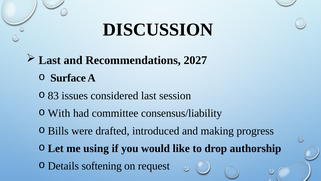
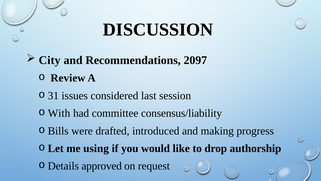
Last: Last -> City (50, 60)
2027: 2027 -> 2097 (195, 60)
Surface: Surface -> Review (68, 78)
83: 83 -> 31 (53, 95)
softening: softening -> approved (102, 166)
